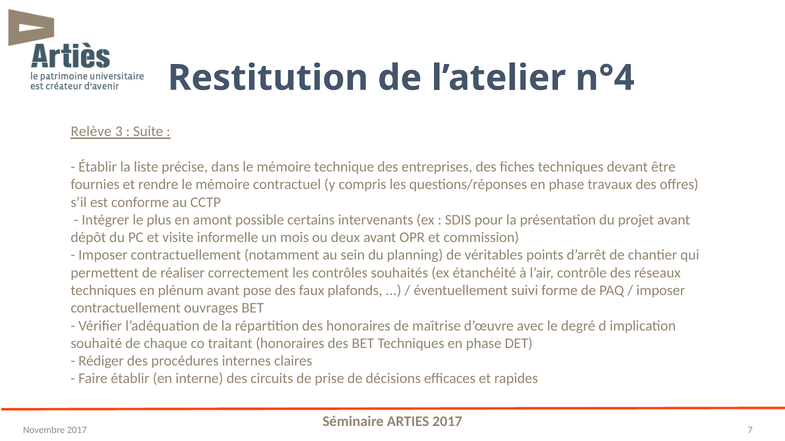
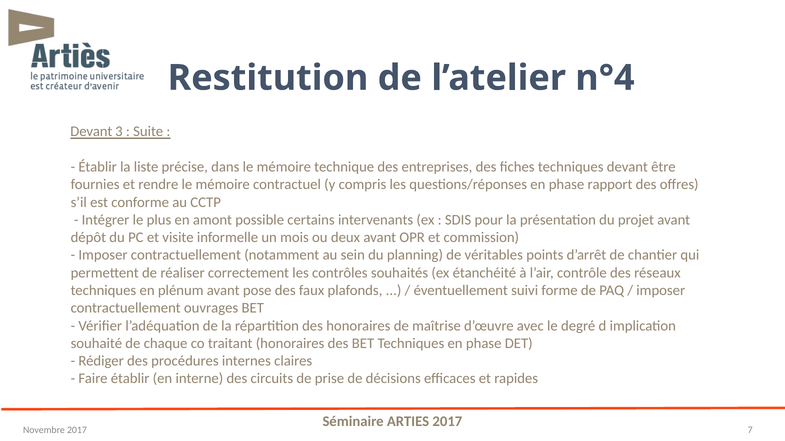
Relève: Relève -> Devant (91, 132)
travaux: travaux -> rapport (610, 185)
